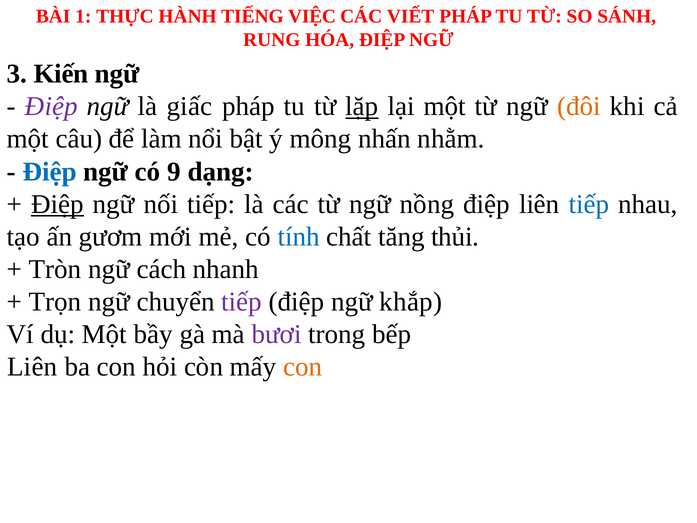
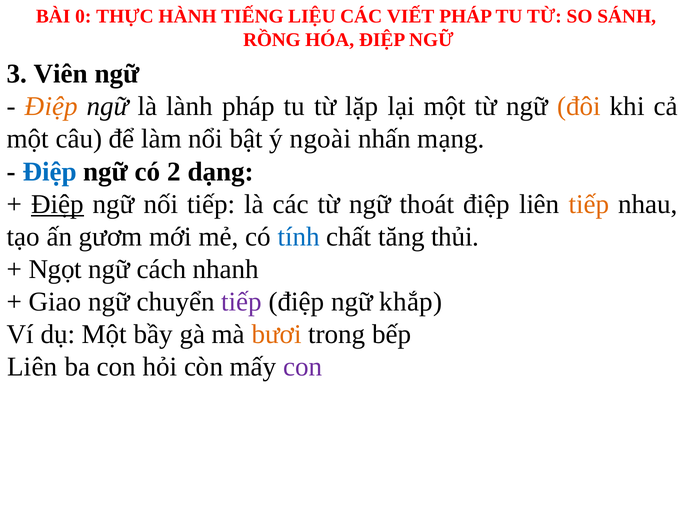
1: 1 -> 0 (83, 16)
VIỆC: VIỆC -> LIỆU (312, 16)
RUNG: RUNG -> RỒNG (272, 40)
Kiến: Kiến -> Viên (61, 74)
Điệp colour: purple -> orange (51, 106)
giấc: giấc -> lành (190, 106)
lặp underline: present -> none (362, 106)
mông: mông -> ngoài (320, 139)
nhằm: nhằm -> mạng (451, 139)
9: 9 -> 2 (174, 171)
nồng: nồng -> thoát (427, 204)
tiếp colour: blue -> orange (589, 204)
Tròn: Tròn -> Ngọt (55, 269)
Trọn: Trọn -> Giao (55, 302)
bươi colour: purple -> orange (277, 334)
con colour: orange -> purple (303, 367)
